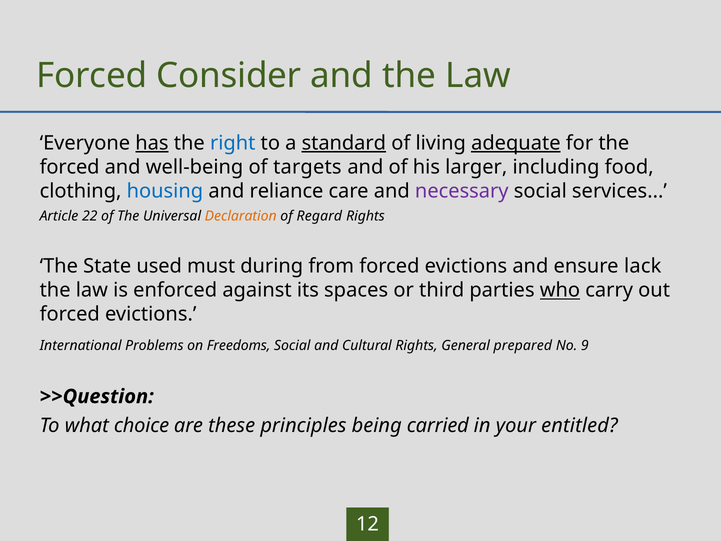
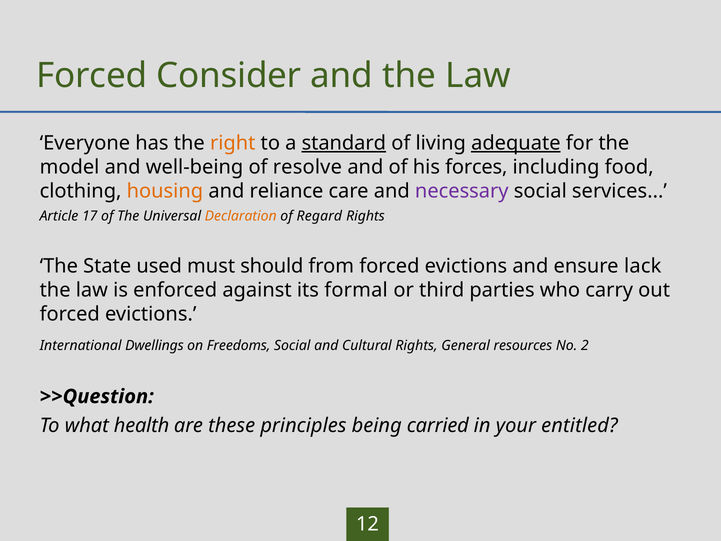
has underline: present -> none (152, 143)
right colour: blue -> orange (233, 143)
forced: forced -> model (70, 167)
targets: targets -> resolve (307, 167)
larger: larger -> forces (476, 167)
housing colour: blue -> orange (165, 191)
22: 22 -> 17 (90, 216)
during: during -> should (272, 266)
spaces: spaces -> formal (356, 290)
who underline: present -> none (560, 290)
Problems: Problems -> Dwellings (154, 345)
prepared: prepared -> resources (523, 345)
9: 9 -> 2 (585, 345)
choice: choice -> health (142, 425)
